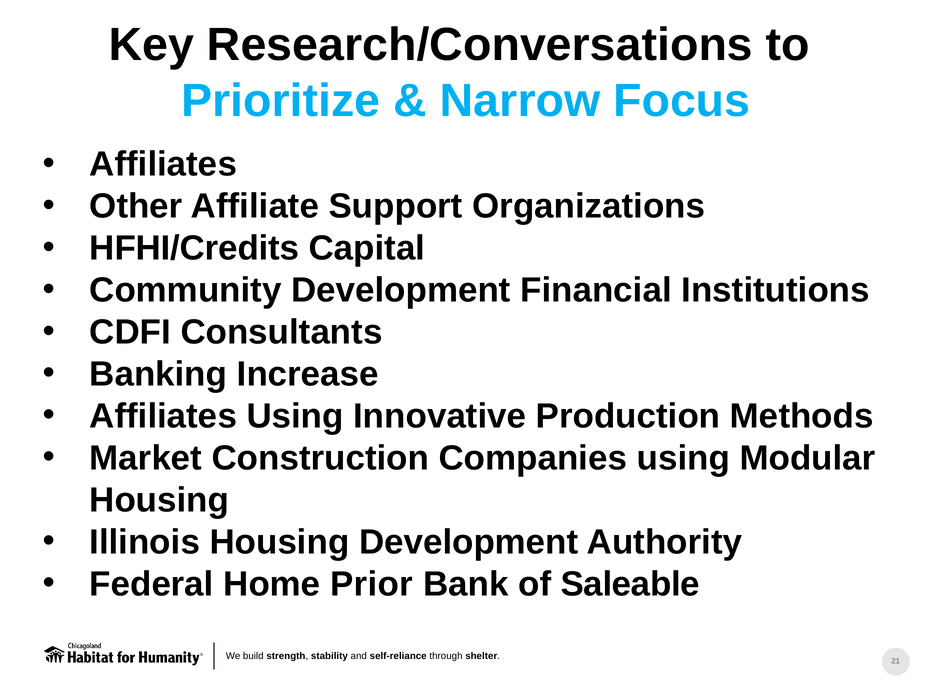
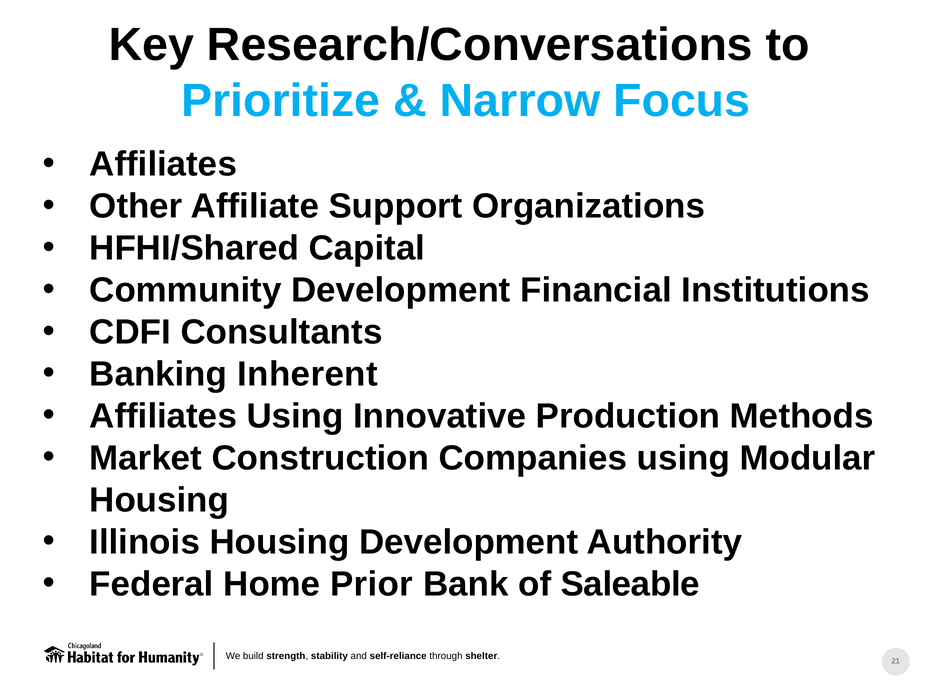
HFHI/Credits: HFHI/Credits -> HFHI/Shared (194, 248)
Increase: Increase -> Inherent (308, 374)
